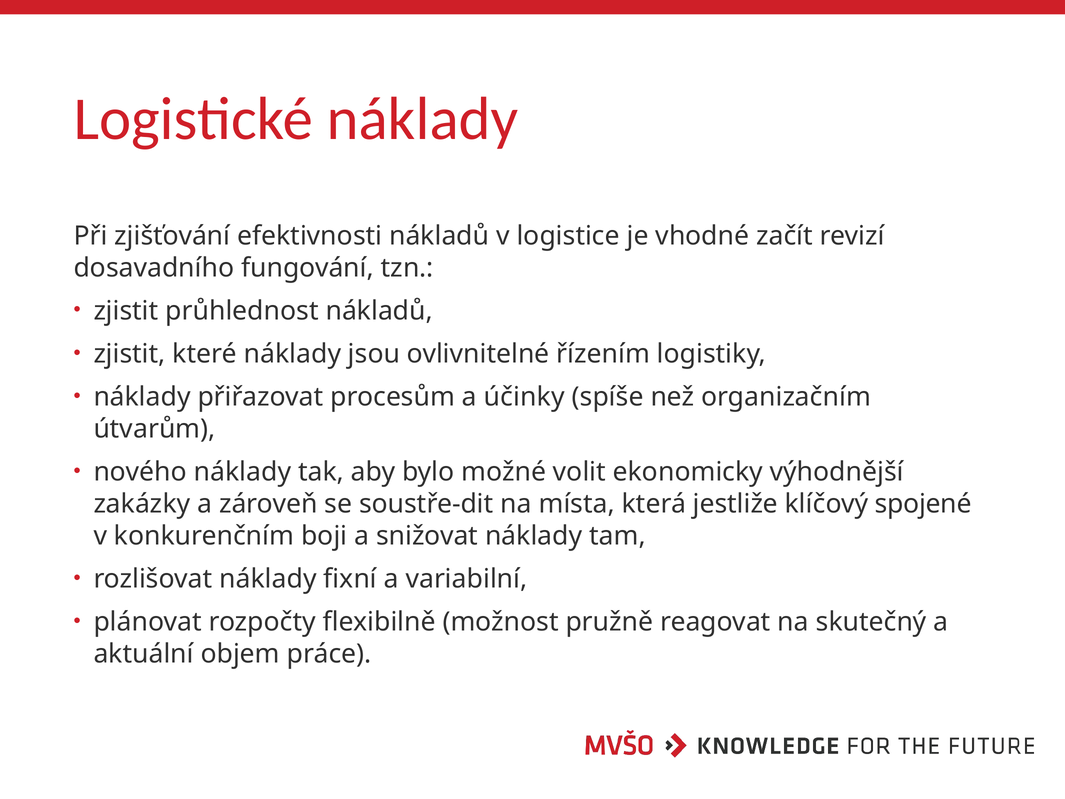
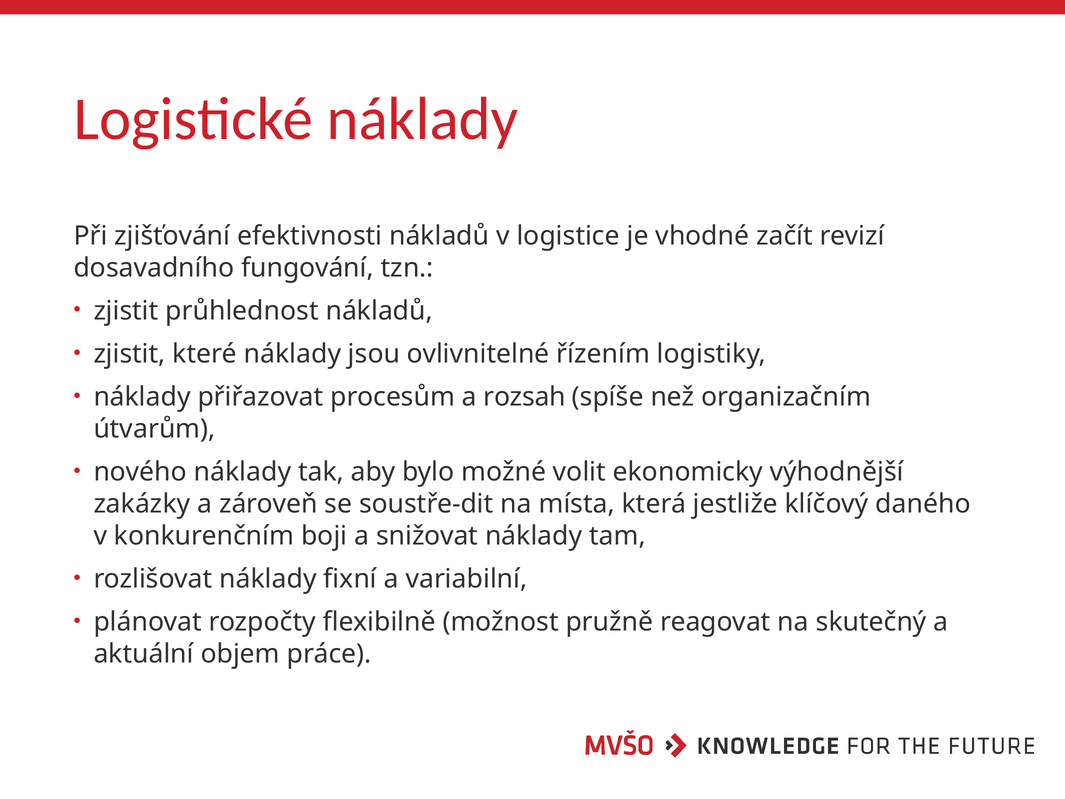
účinky: účinky -> rozsah (525, 397)
spojené: spojené -> daného (923, 504)
